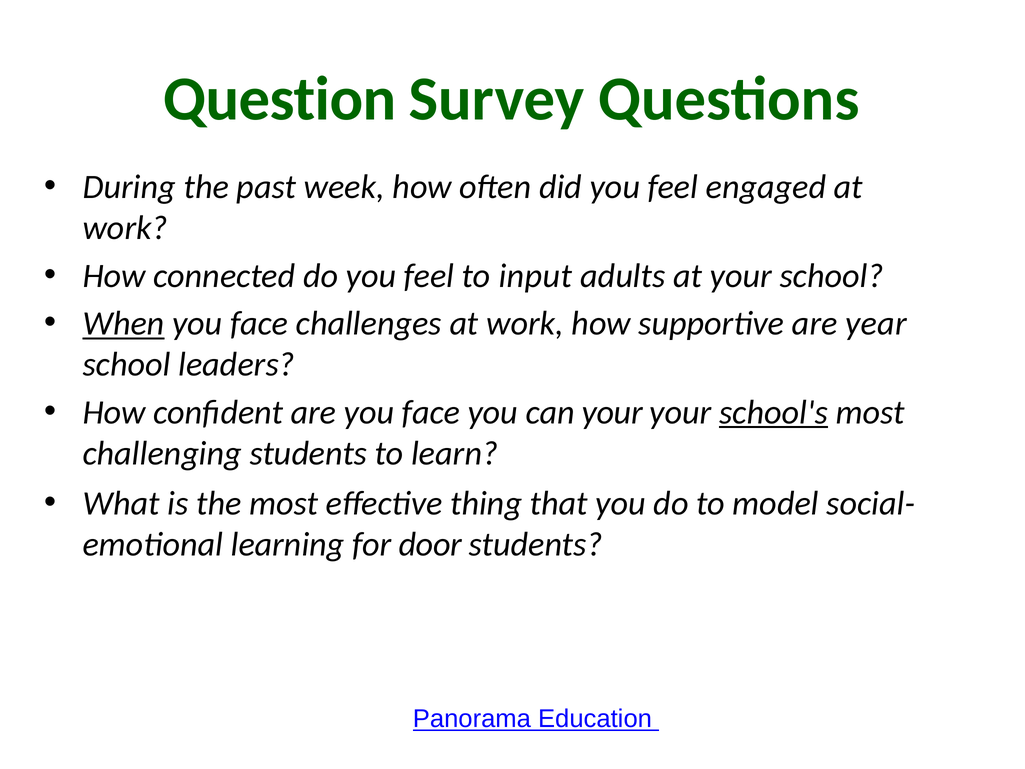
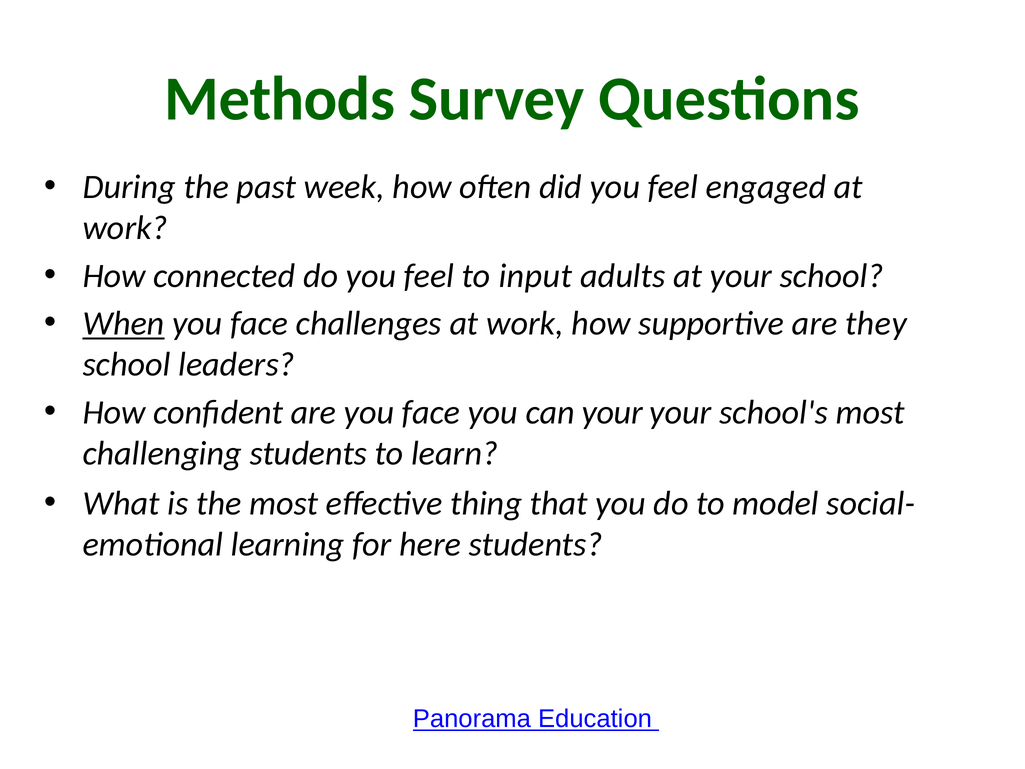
Question: Question -> Methods (280, 99)
year: year -> they (876, 324)
school's underline: present -> none (773, 412)
door: door -> here (430, 544)
